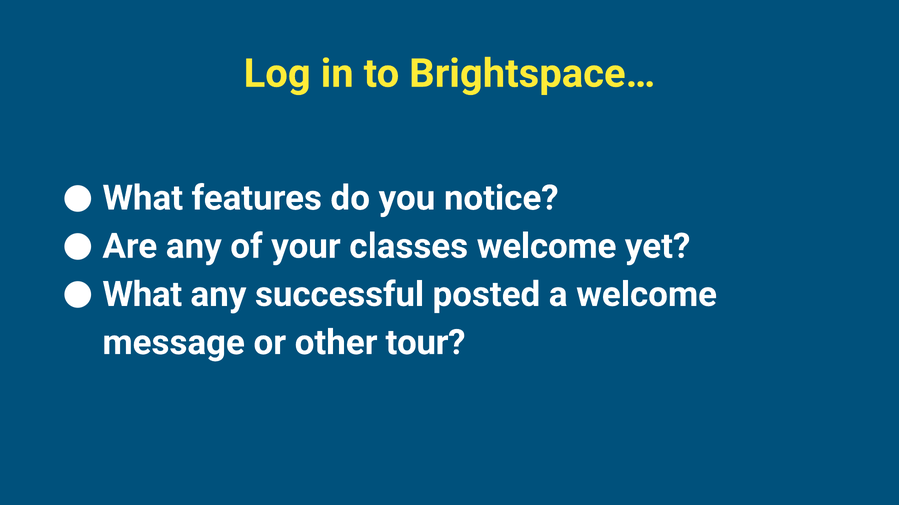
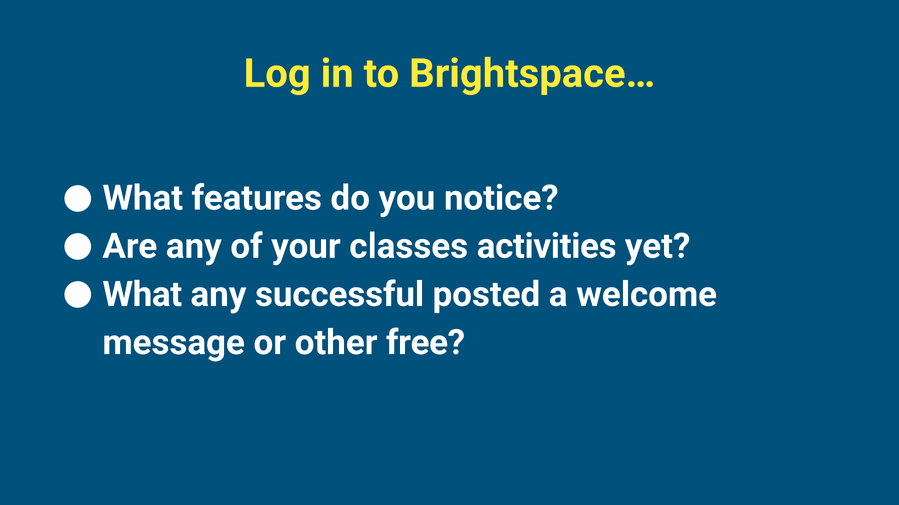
classes welcome: welcome -> activities (547, 247)
tour: tour -> free (426, 343)
